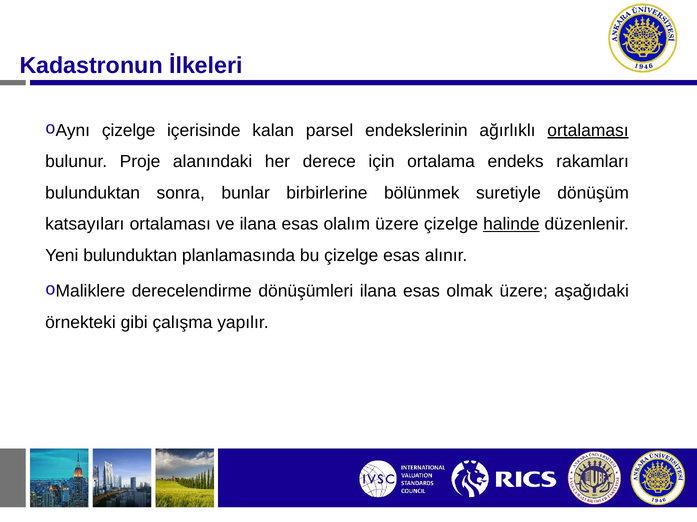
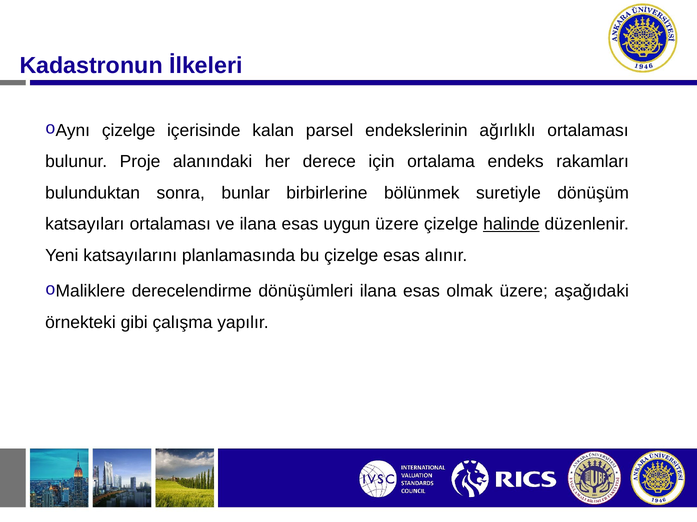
ortalaması underline: present -> none (588, 130)
olalım: olalım -> uygun (347, 225)
Yeni bulunduktan: bulunduktan -> katsayılarını (130, 256)
